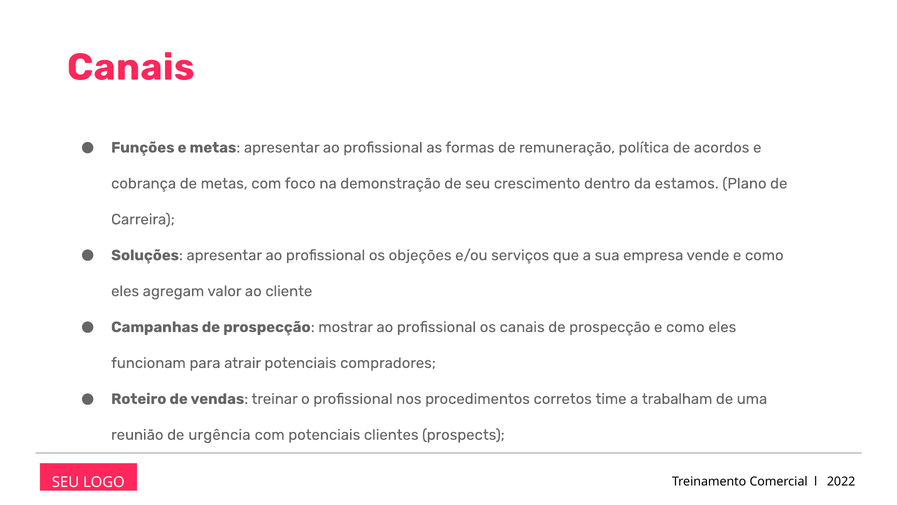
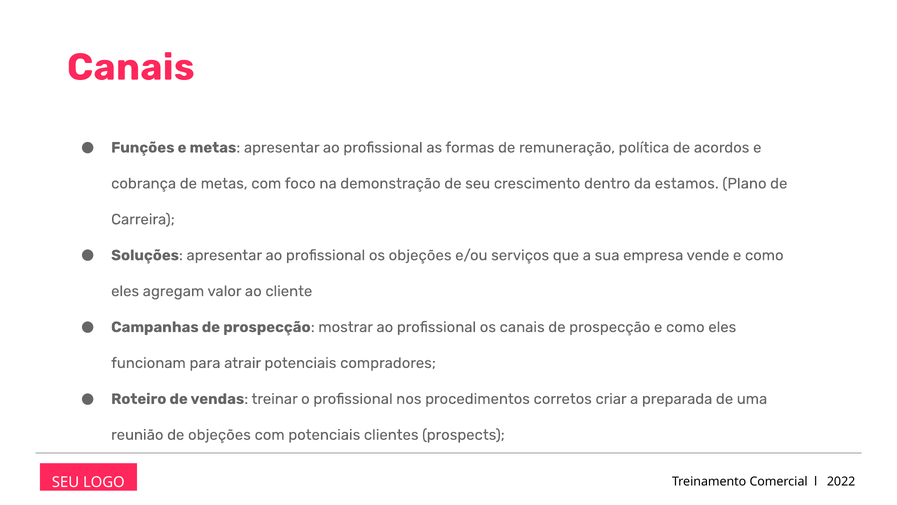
time: time -> criar (611, 399)
trabalham: trabalham -> preparada (677, 399)
de urgência: urgência -> objeções (219, 434)
